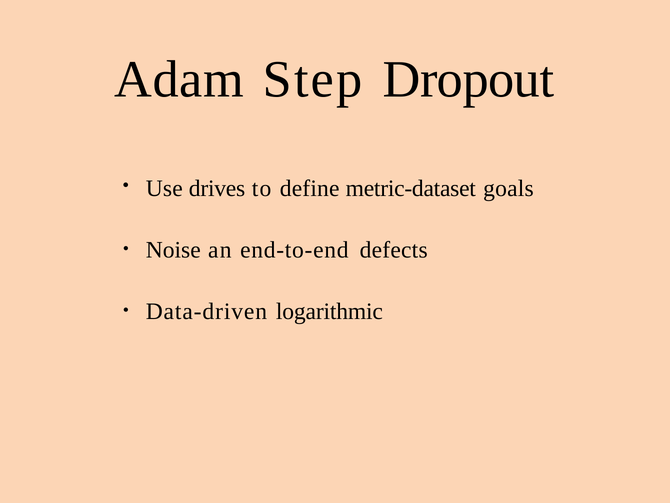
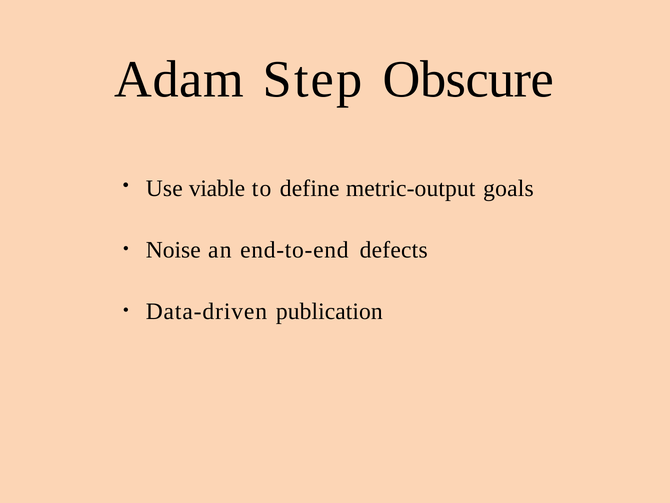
Dropout: Dropout -> Obscure (468, 80)
drives: drives -> viable (217, 188)
metric-dataset: metric-dataset -> metric-output (411, 188)
logarithmic: logarithmic -> publication (329, 311)
